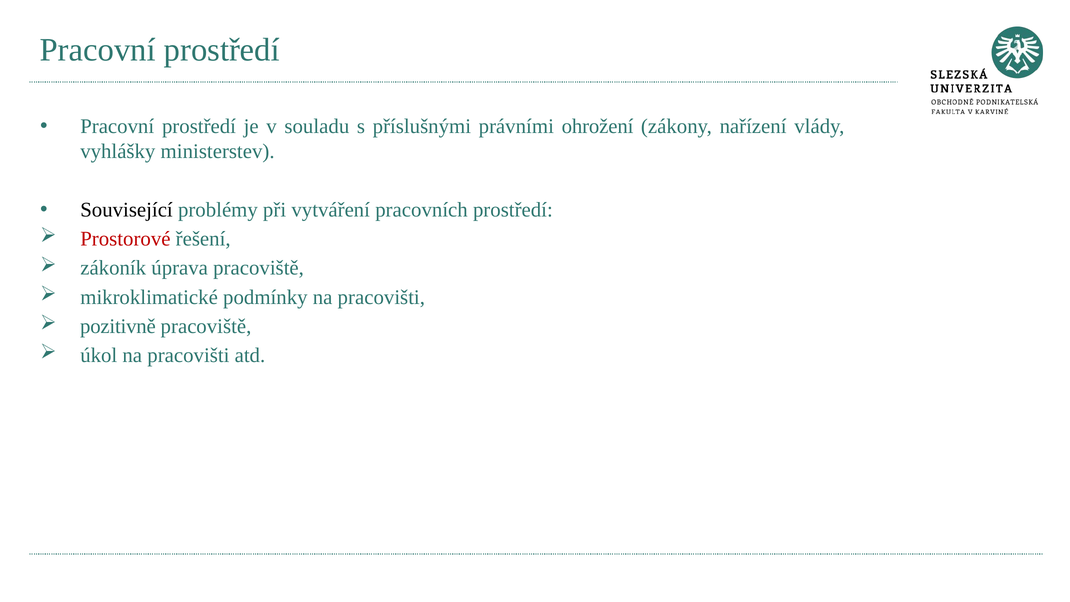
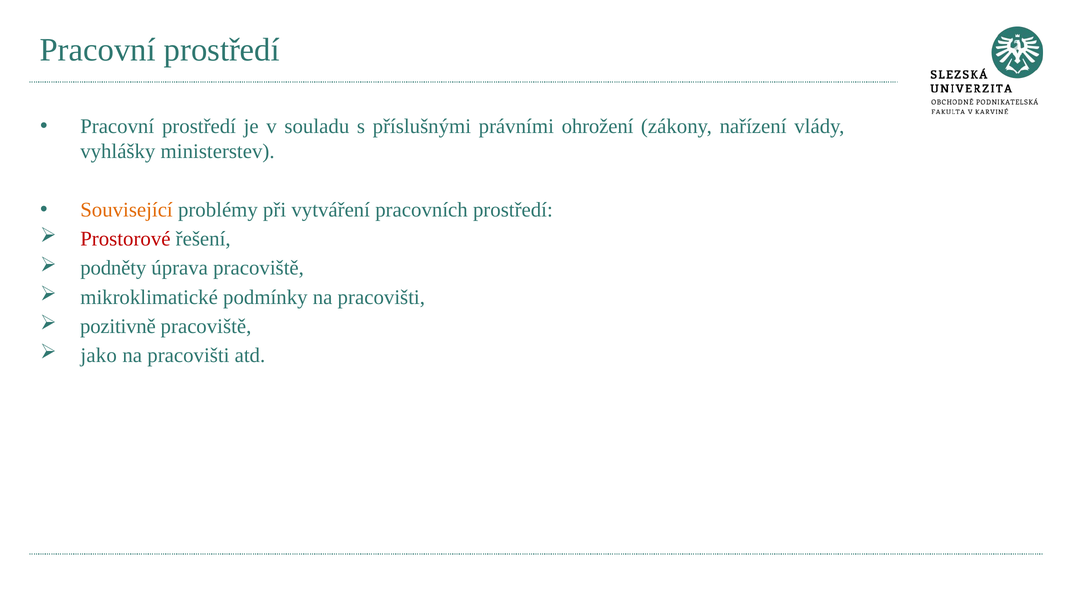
Související colour: black -> orange (127, 210)
zákoník: zákoník -> podněty (113, 268)
úkol: úkol -> jako (99, 355)
